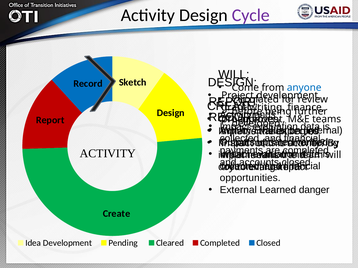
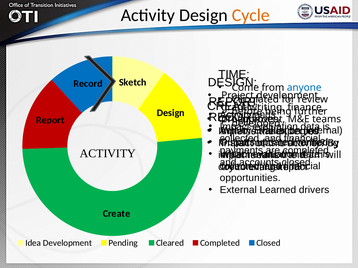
Cycle colour: purple -> orange (251, 15)
WILL: WILL -> TIME (234, 75)
danger: danger -> drivers (314, 190)
